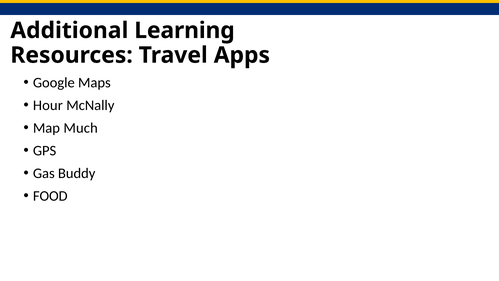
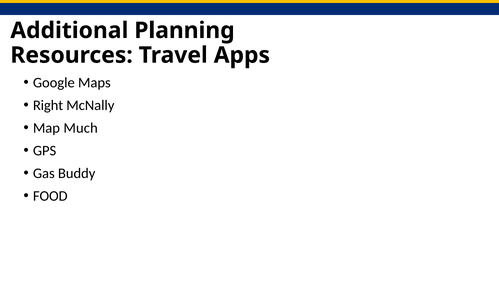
Learning: Learning -> Planning (184, 30)
Hour: Hour -> Right (48, 105)
